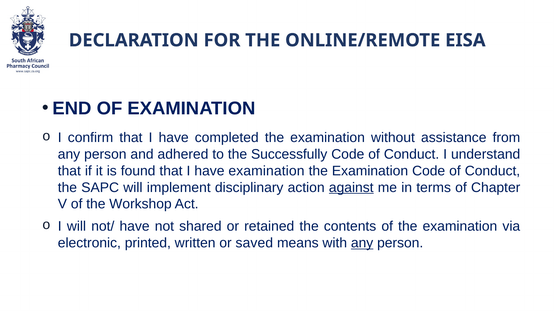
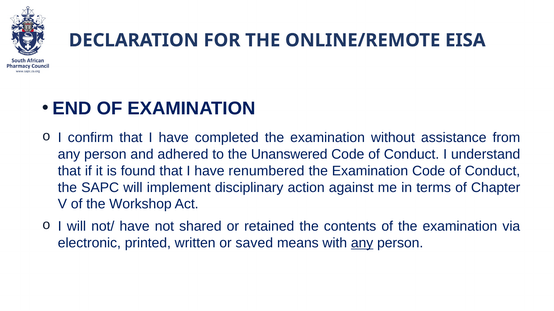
Successfully: Successfully -> Unanswered (289, 155)
have examination: examination -> renumbered (266, 171)
against underline: present -> none (351, 188)
